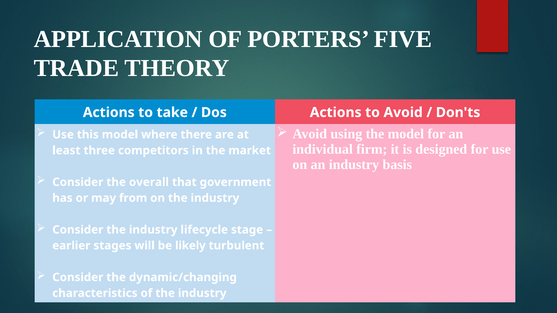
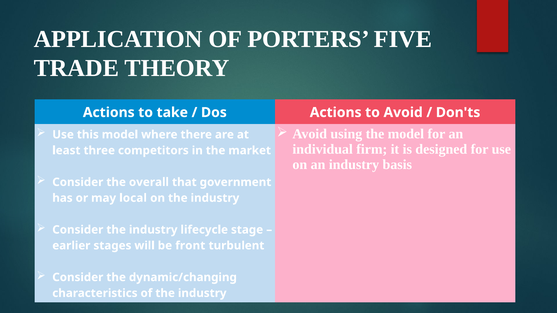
from: from -> local (133, 198)
likely: likely -> front (190, 246)
